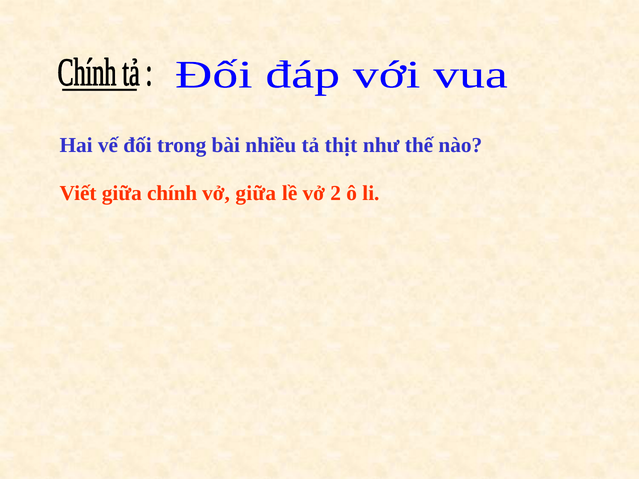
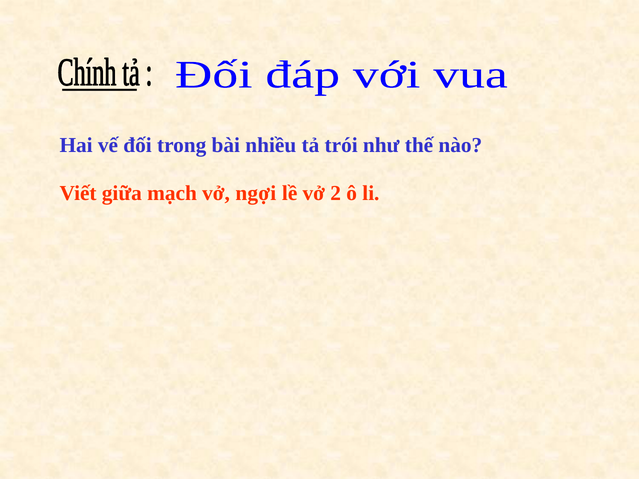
thịt: thịt -> trói (341, 145)
chính: chính -> mạch (172, 193)
vở giữa: giữa -> ngợi (256, 193)
